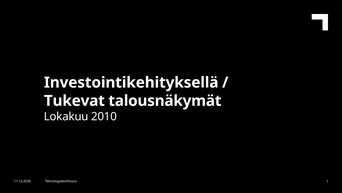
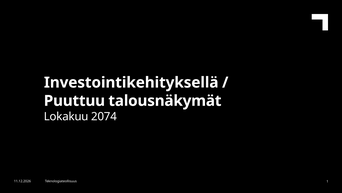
Tukevat: Tukevat -> Puuttuu (74, 101)
2010: 2010 -> 2074 (104, 116)
